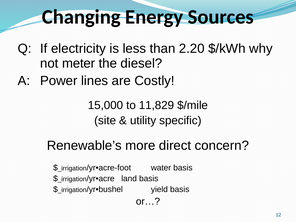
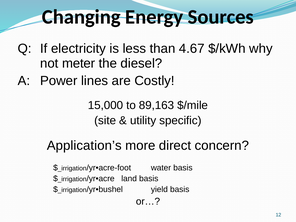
2.20: 2.20 -> 4.67 (192, 49)
11,829: 11,829 -> 89,163 (157, 105)
Renewable’s: Renewable’s -> Application’s (84, 146)
